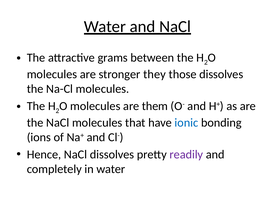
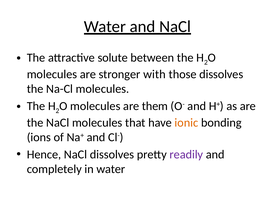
grams: grams -> solute (113, 58)
they: they -> with (155, 74)
ionic colour: blue -> orange (186, 123)
